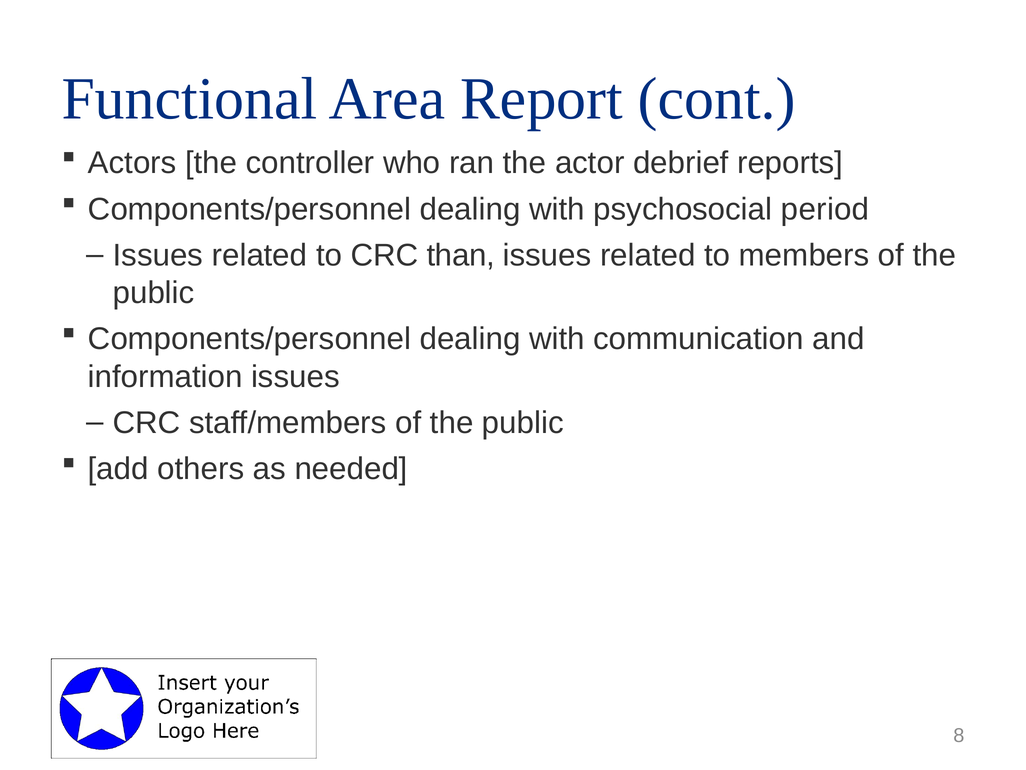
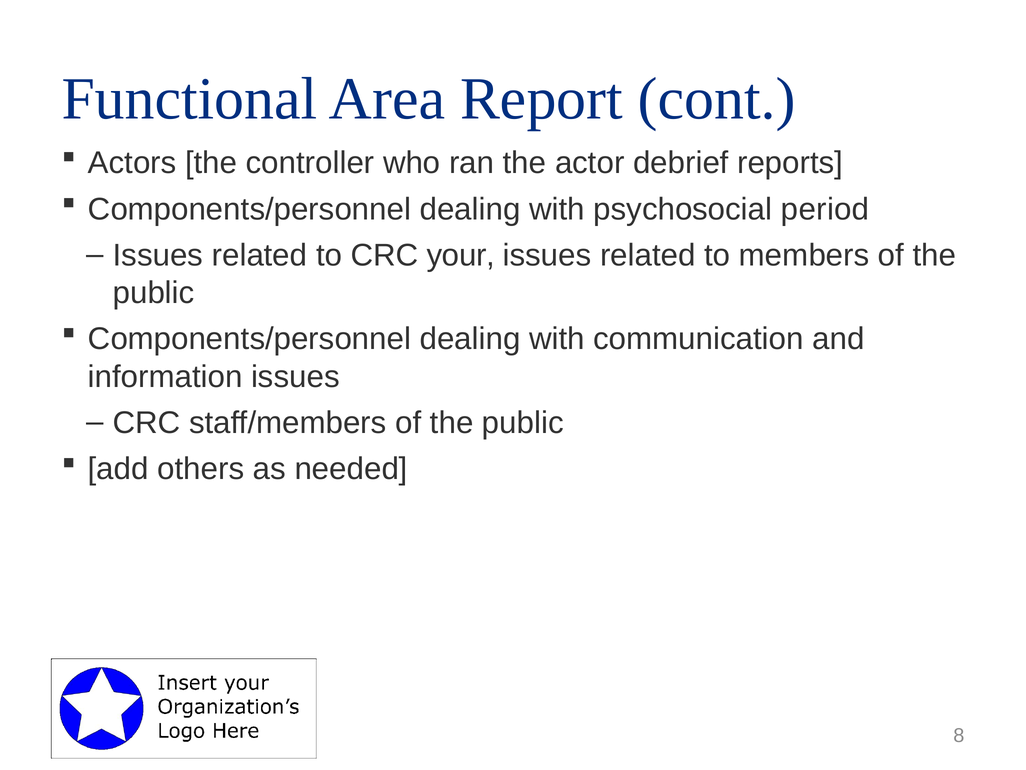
than: than -> your (461, 255)
